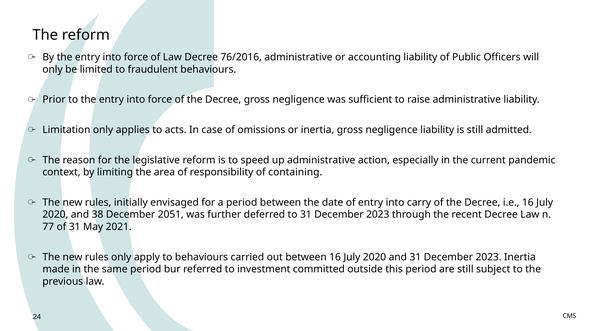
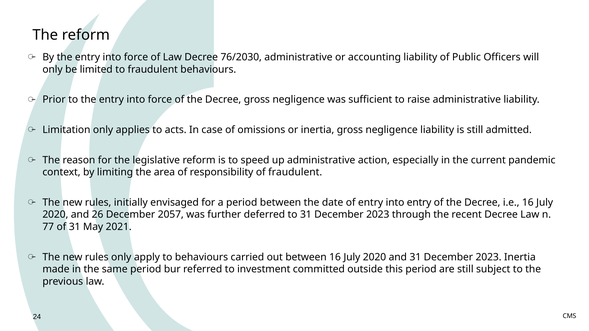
76/2016: 76/2016 -> 76/2030 (241, 57)
of containing: containing -> fraudulent (295, 172)
into carry: carry -> entry (419, 203)
38: 38 -> 26 (98, 215)
2051: 2051 -> 2057 (171, 215)
